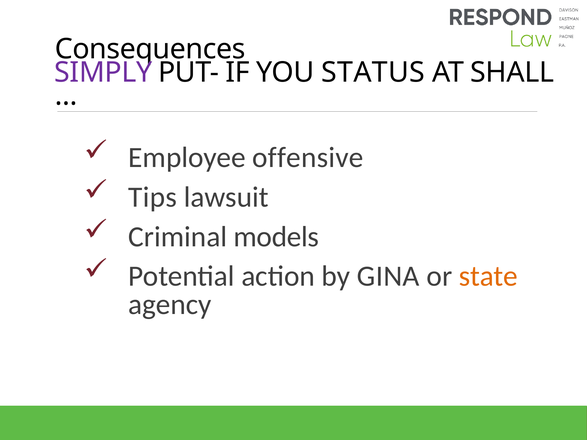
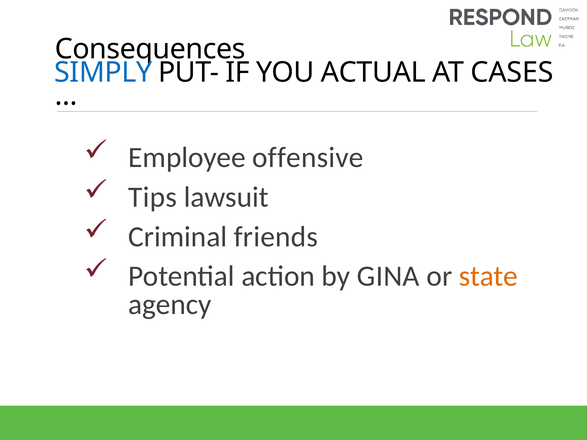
SIMPLY colour: purple -> blue (103, 72)
STATUS: STATUS -> ACTUAL (373, 72)
SHALL: SHALL -> CASES (512, 72)
models: models -> friends (276, 237)
